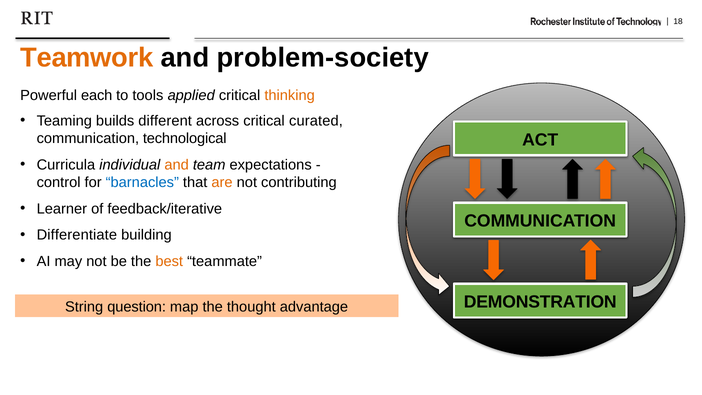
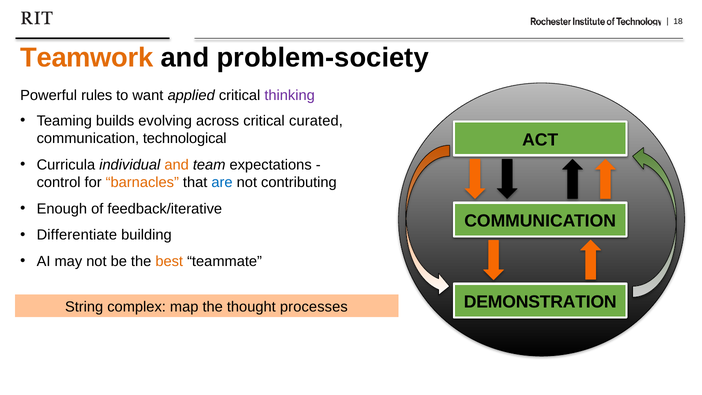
each: each -> rules (97, 95)
tools: tools -> want (148, 95)
thinking colour: orange -> purple (290, 95)
different: different -> evolving (165, 121)
barnacles colour: blue -> orange (142, 182)
are colour: orange -> blue (222, 182)
Learner: Learner -> Enough (62, 209)
question: question -> complex (137, 307)
advantage: advantage -> processes (314, 307)
